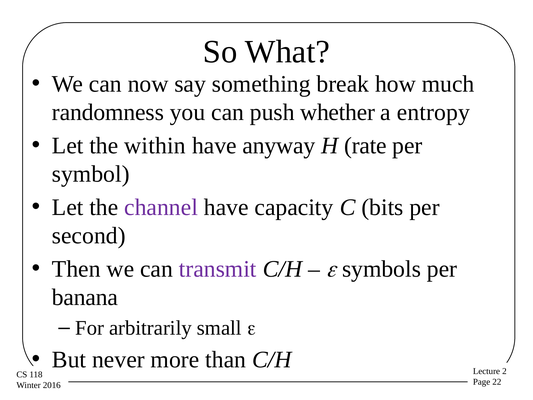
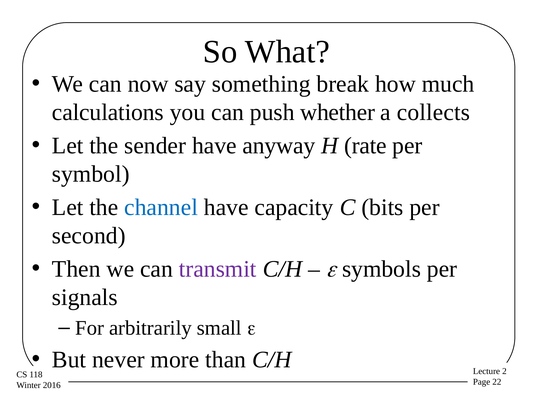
randomness: randomness -> calculations (108, 112)
entropy: entropy -> collects (433, 112)
within: within -> sender (155, 146)
channel colour: purple -> blue (161, 207)
banana: banana -> signals (85, 297)
